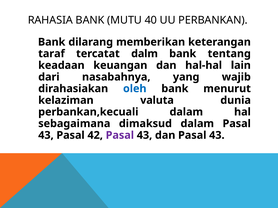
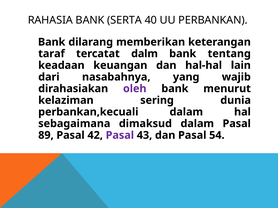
MUTU: MUTU -> SERTA (125, 20)
oleh colour: blue -> purple (135, 89)
valuta: valuta -> sering (157, 100)
43: 43 -> 89 (46, 136)
dan Pasal 43: 43 -> 54 (217, 136)
